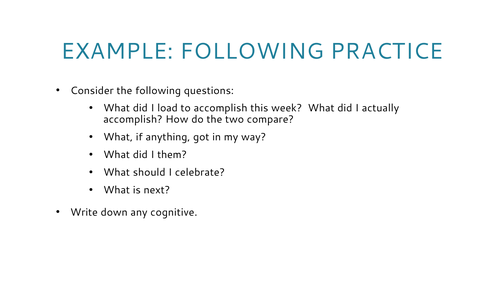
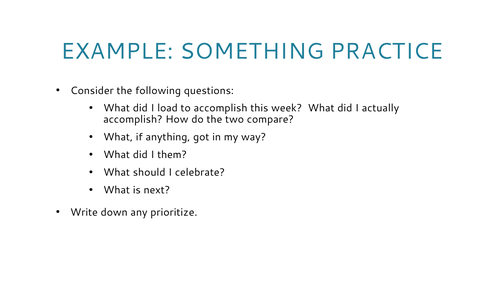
EXAMPLE FOLLOWING: FOLLOWING -> SOMETHING (252, 51)
cognitive: cognitive -> prioritize (174, 212)
